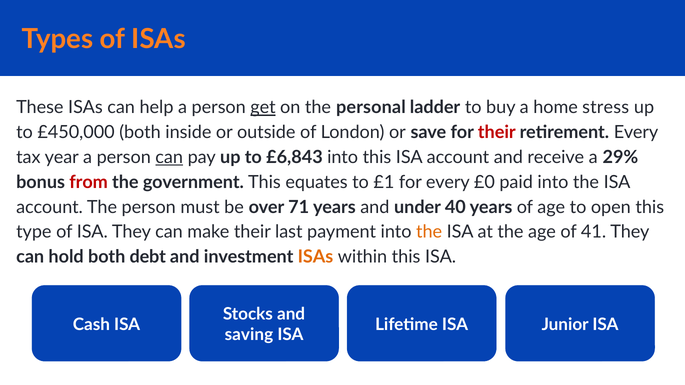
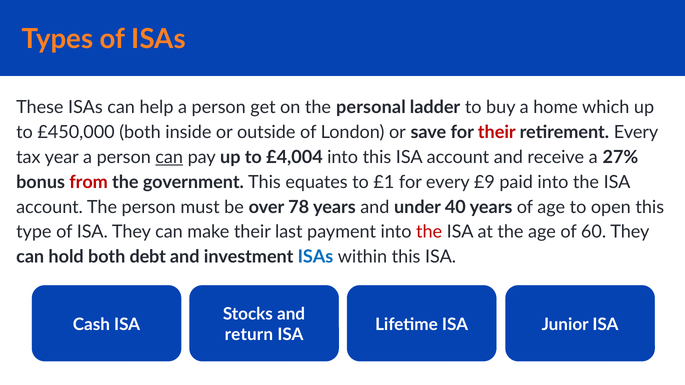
get underline: present -> none (263, 108)
stress: stress -> which (606, 108)
£6,843: £6,843 -> £4,004 (294, 157)
29%: 29% -> 27% (620, 157)
£0: £0 -> £9 (484, 182)
71: 71 -> 78 (299, 207)
the colour: orange -> red (429, 232)
41: 41 -> 60 (594, 232)
ISAs colour: orange -> blue (315, 257)
saving: saving -> return (249, 335)
